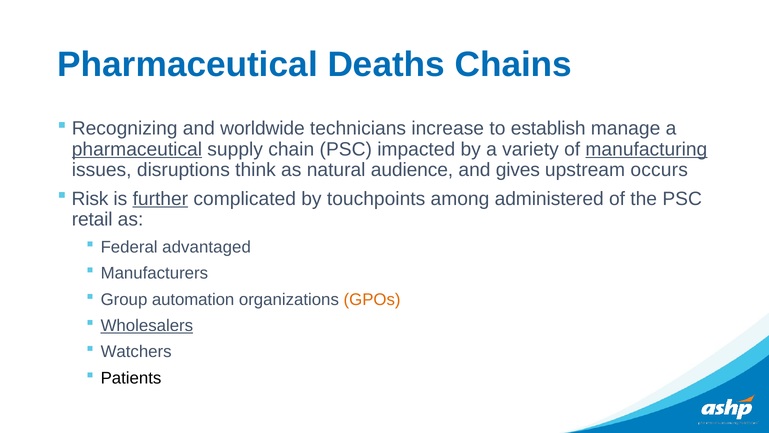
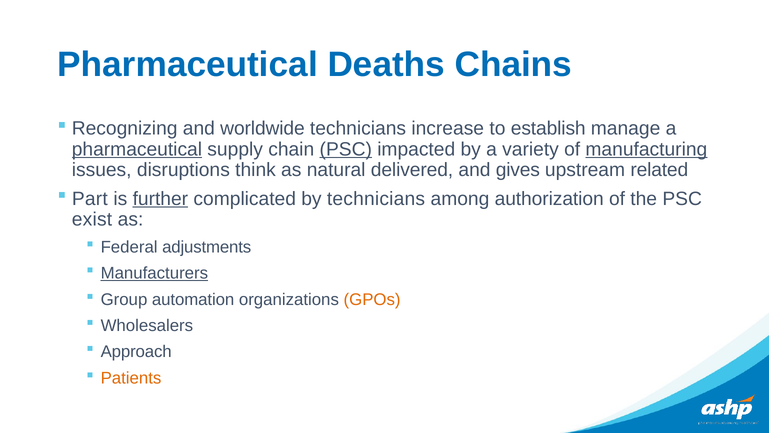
PSC underline: none -> present (346, 149)
audience: audience -> delivered (412, 170)
occurs: occurs -> related (659, 170)
Risk: Risk -> Part (90, 199)
by touchpoints: touchpoints -> technicians (376, 199)
administered: administered -> authorization (549, 199)
retail: retail -> exist (92, 219)
advantaged: advantaged -> adjustments (207, 247)
Manufacturers underline: none -> present (154, 273)
Wholesalers underline: present -> none (147, 325)
Watchers: Watchers -> Approach (136, 352)
Patients colour: black -> orange (131, 378)
